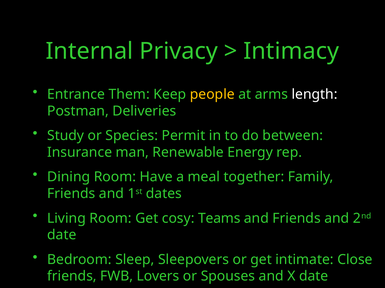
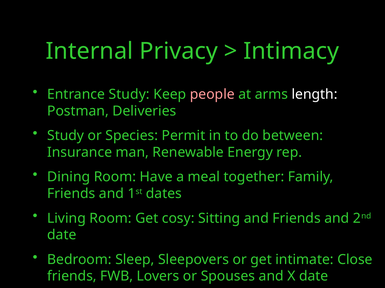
Entrance Them: Them -> Study (129, 95)
people colour: yellow -> pink (212, 95)
Teams: Teams -> Sitting (219, 219)
